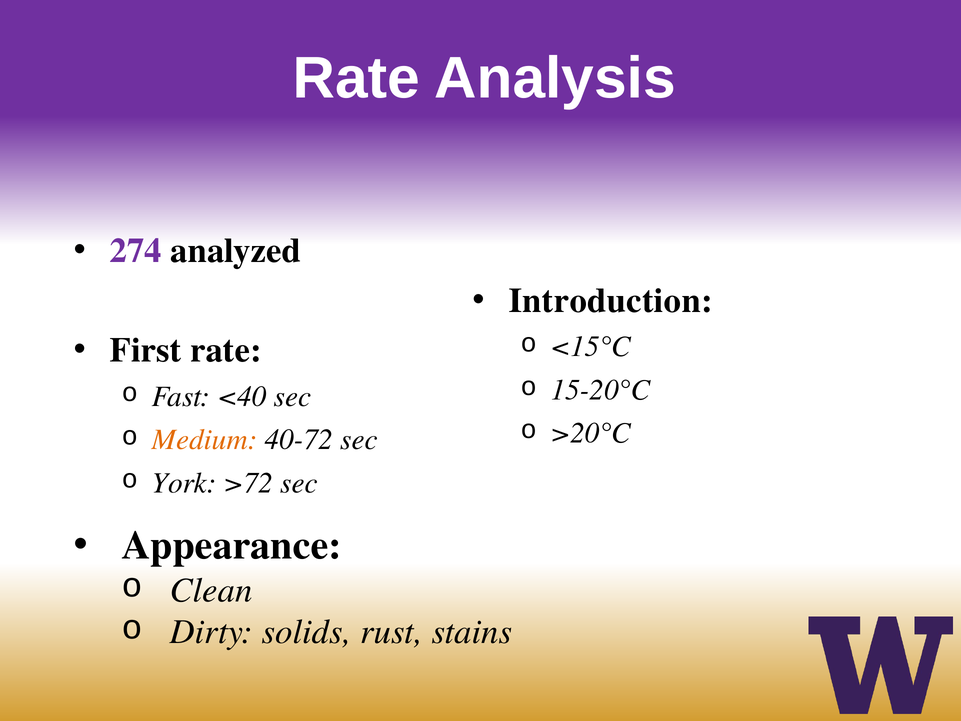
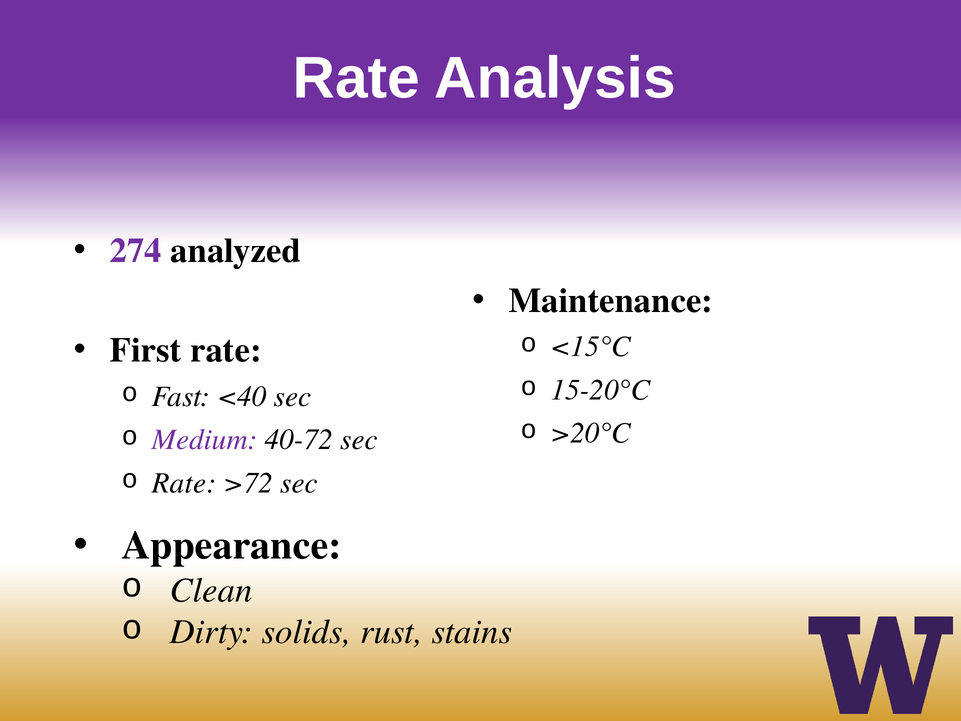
Introduction: Introduction -> Maintenance (611, 301)
Medium colour: orange -> purple (205, 440)
York: York -> Rate (184, 483)
